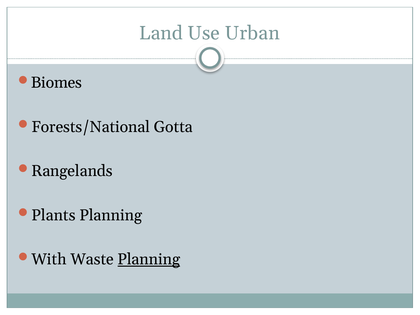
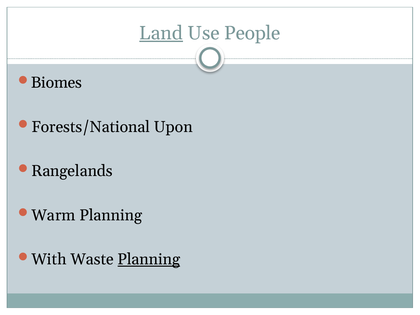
Land underline: none -> present (161, 33)
Urban: Urban -> People (252, 33)
Gotta: Gotta -> Upon (173, 127)
Plants: Plants -> Warm (53, 215)
